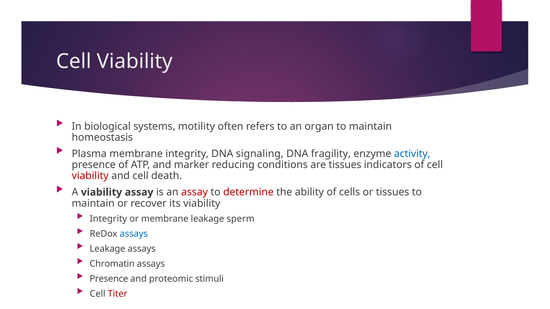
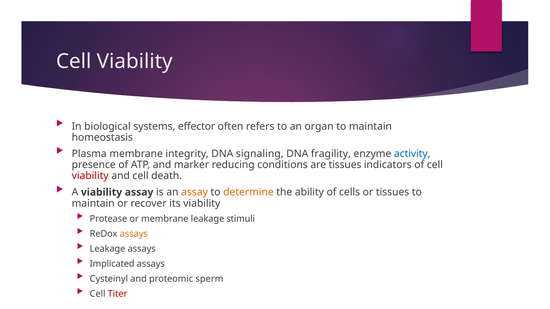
motility: motility -> effector (197, 126)
assay colour: red -> orange (195, 192)
determine colour: red -> orange (248, 192)
Integrity: Integrity -> Protease (108, 219)
sperm: sperm -> stimuli (241, 219)
assays colour: blue -> orange (134, 234)
Chromatin: Chromatin -> Implicated (112, 264)
Presence: Presence -> Cysteinyl (109, 279)
stimuli: stimuli -> sperm (209, 279)
